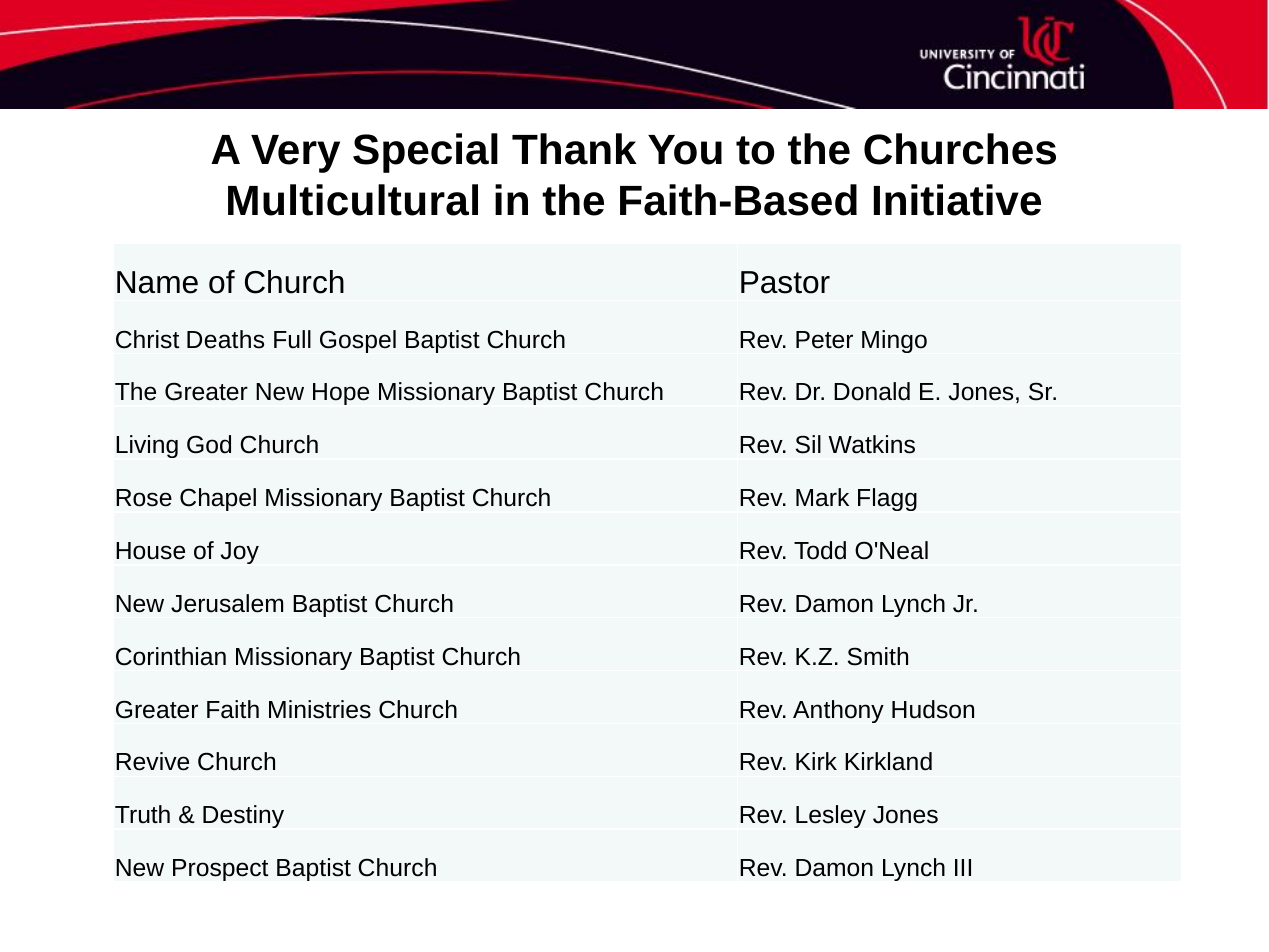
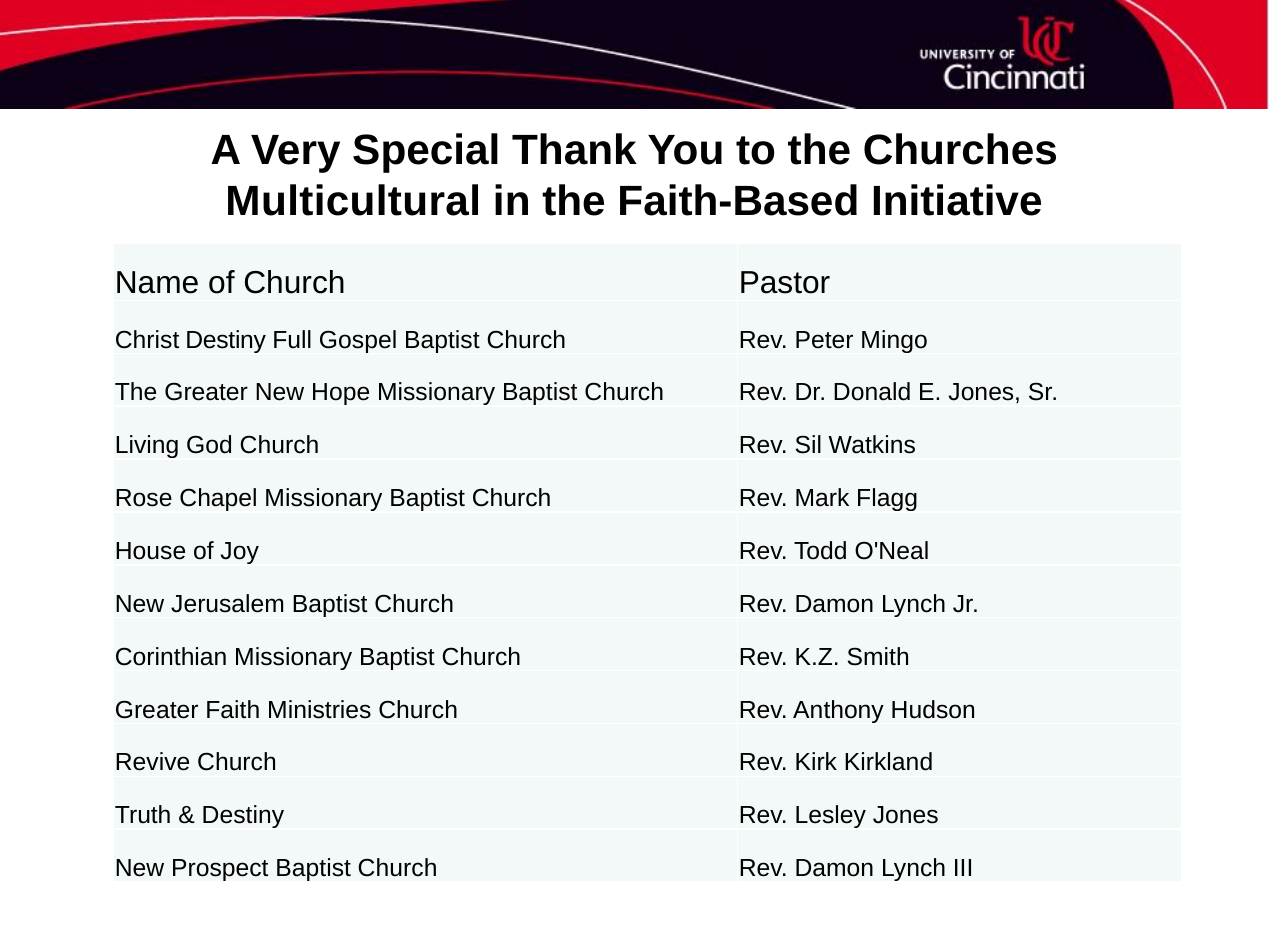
Christ Deaths: Deaths -> Destiny (226, 340)
